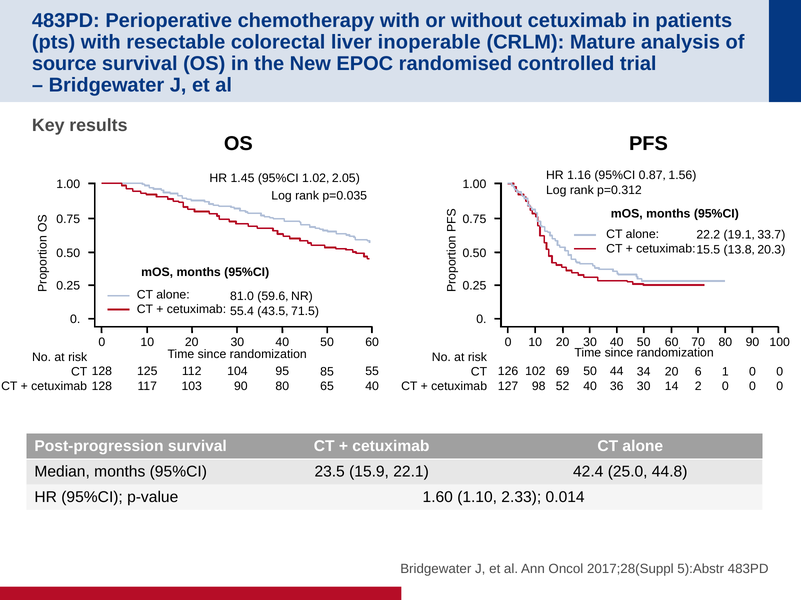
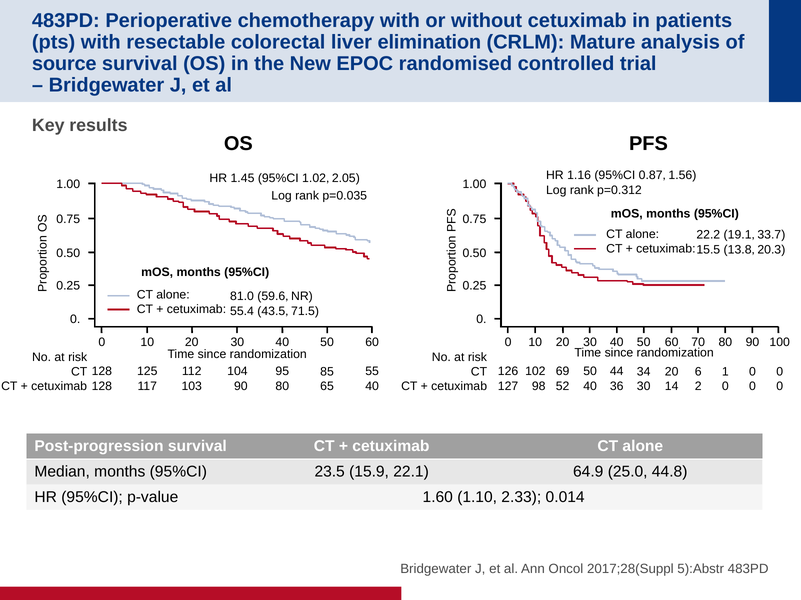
inoperable: inoperable -> elimination (429, 42)
42.4: 42.4 -> 64.9 (588, 472)
